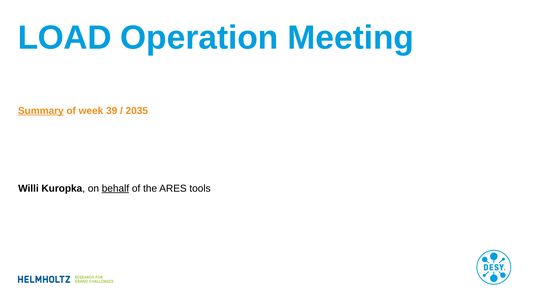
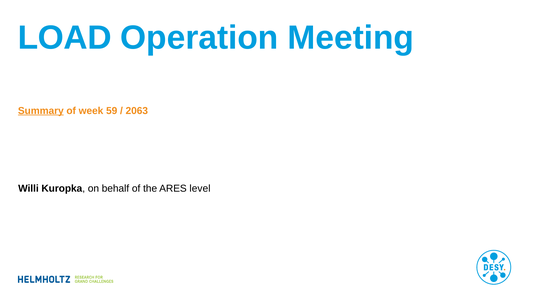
39: 39 -> 59 (112, 111)
2035: 2035 -> 2063 (137, 111)
behalf underline: present -> none (115, 188)
tools: tools -> level (200, 188)
